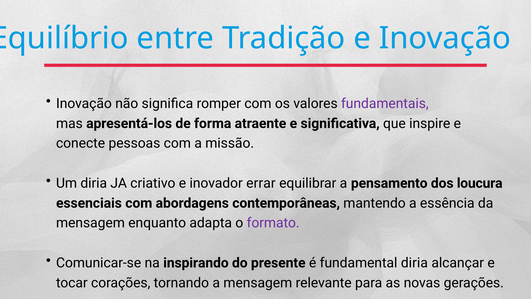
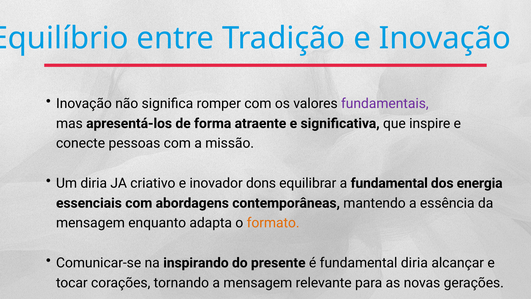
errar: errar -> dons (261, 183)
a pensamento: pensamento -> fundamental (389, 183)
loucura: loucura -> energia (480, 183)
formato colour: purple -> orange (273, 223)
